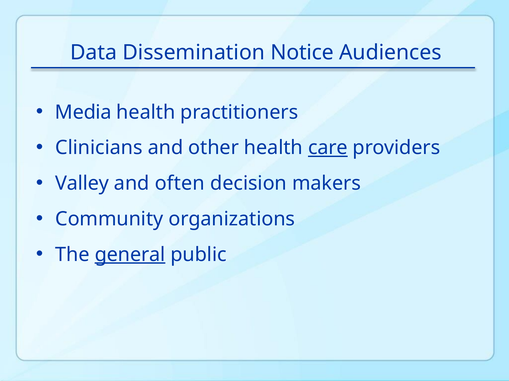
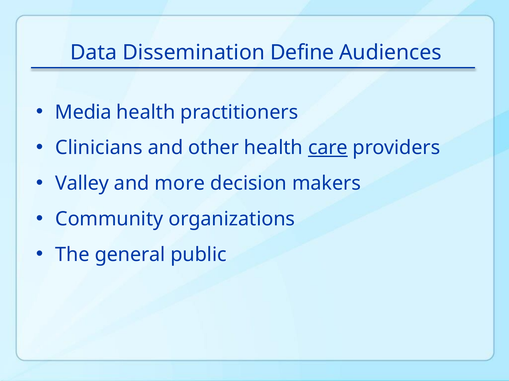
Notice: Notice -> Define (302, 53)
often: often -> more (180, 184)
general underline: present -> none (130, 255)
